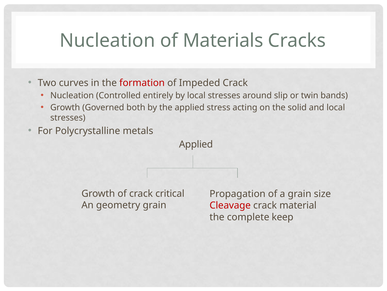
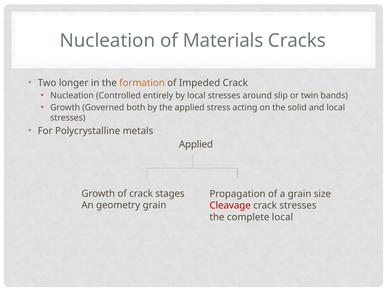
curves: curves -> longer (74, 83)
formation colour: red -> orange (142, 83)
critical: critical -> stages (170, 193)
crack material: material -> stresses (298, 205)
complete keep: keep -> local (282, 217)
